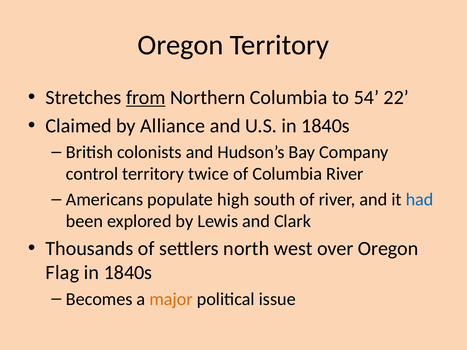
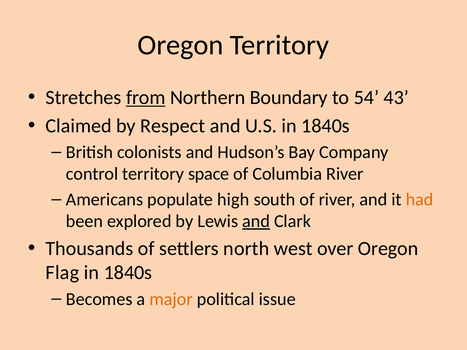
Northern Columbia: Columbia -> Boundary (289, 98)
22: 22 -> 43 (396, 98)
Alliance: Alliance -> Respect (173, 126)
twice: twice -> space (209, 174)
had colour: blue -> orange (420, 200)
and underline: none -> present (256, 221)
